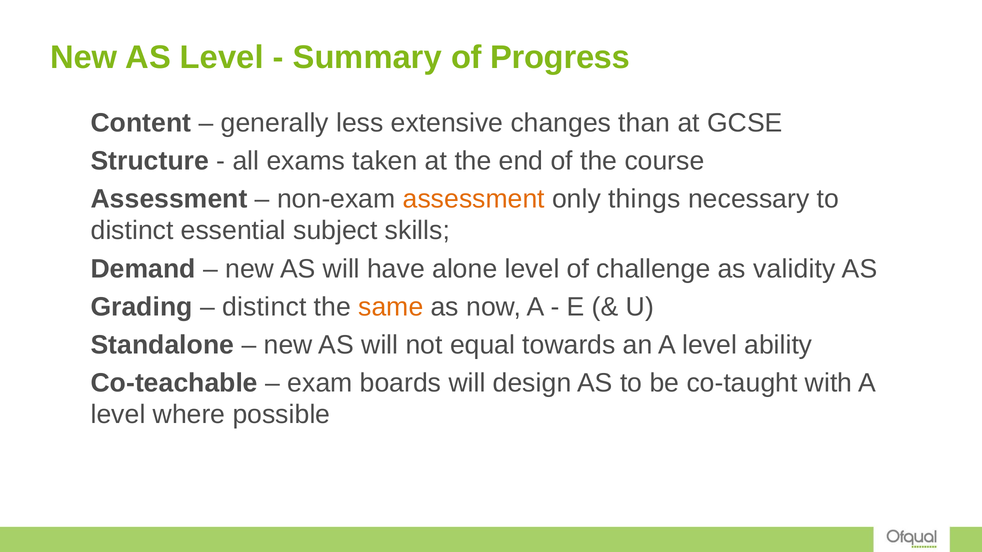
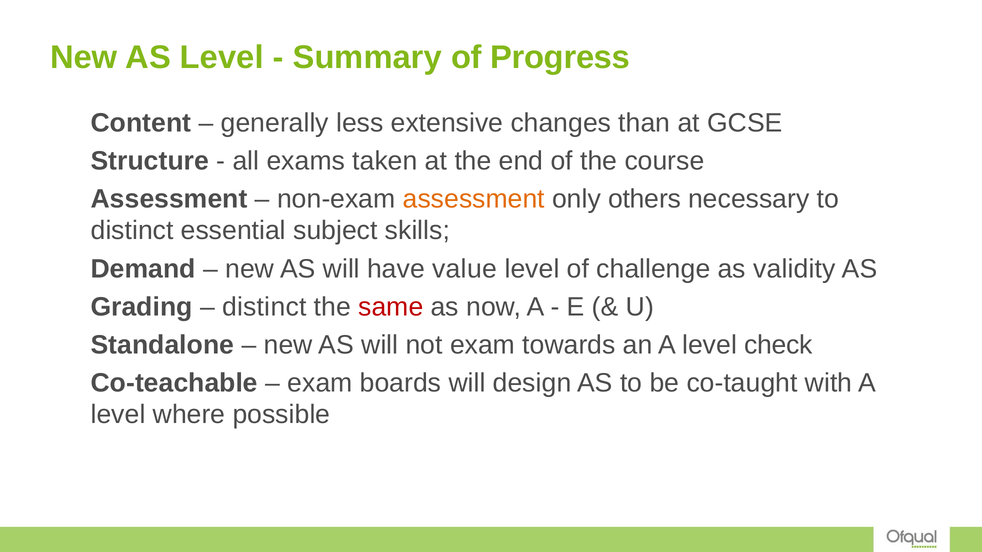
things: things -> others (645, 199)
alone: alone -> value (465, 269)
same colour: orange -> red (391, 307)
not equal: equal -> exam (483, 345)
ability: ability -> check (778, 345)
